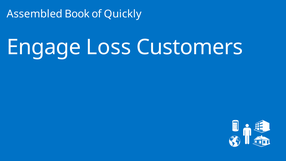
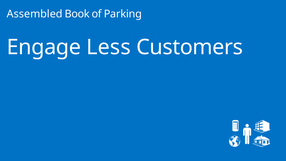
Quickly: Quickly -> Parking (123, 14)
Loss: Loss -> Less (108, 47)
